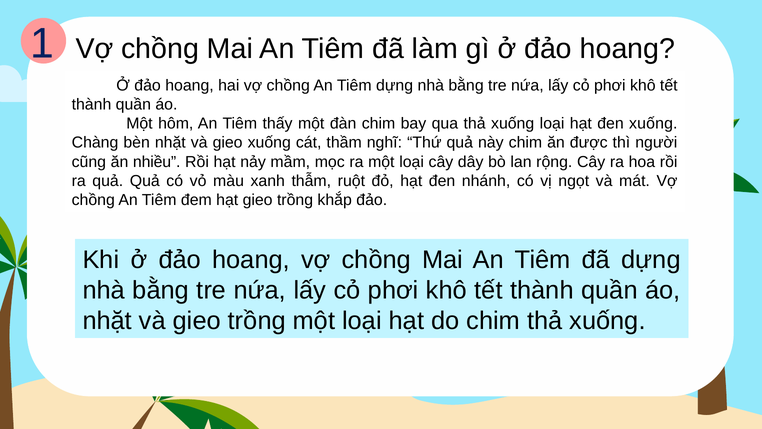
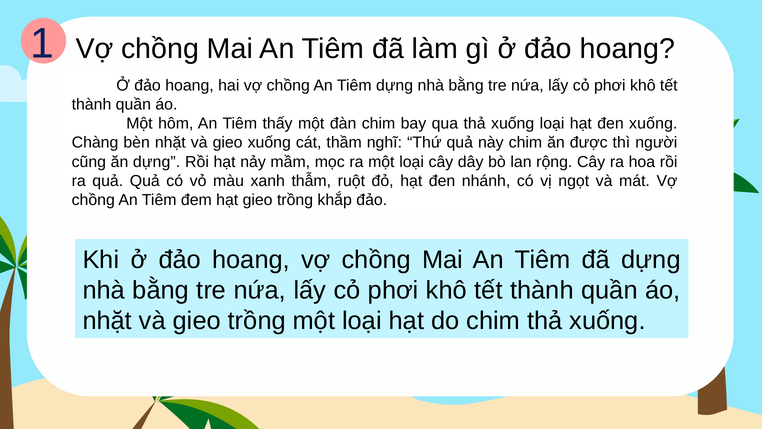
ăn nhiều: nhiều -> dựng (157, 162)
